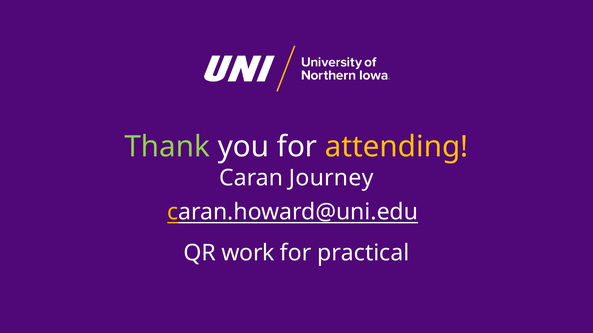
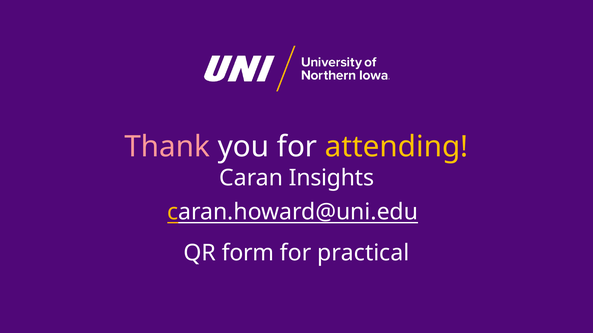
Thank colour: light green -> pink (167, 147)
Journey: Journey -> Insights (331, 178)
work: work -> form (248, 253)
